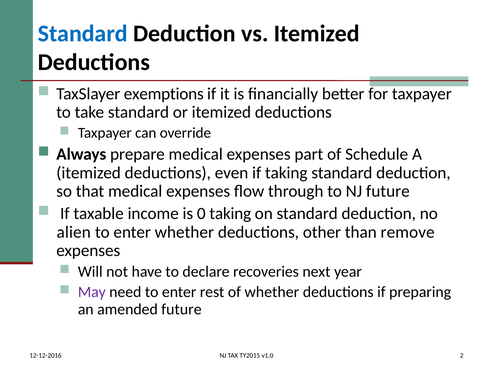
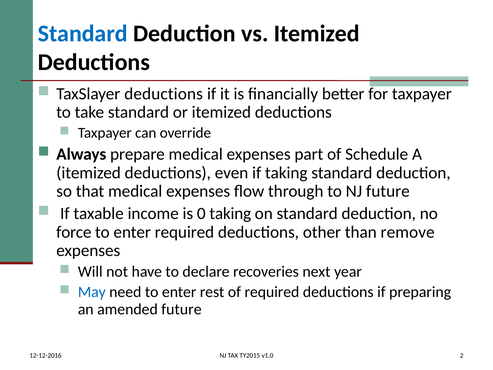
TaxSlayer exemptions: exemptions -> deductions (164, 94)
alien: alien -> force (74, 232)
enter whether: whether -> required (184, 232)
May colour: purple -> blue (92, 292)
of whether: whether -> required (272, 292)
